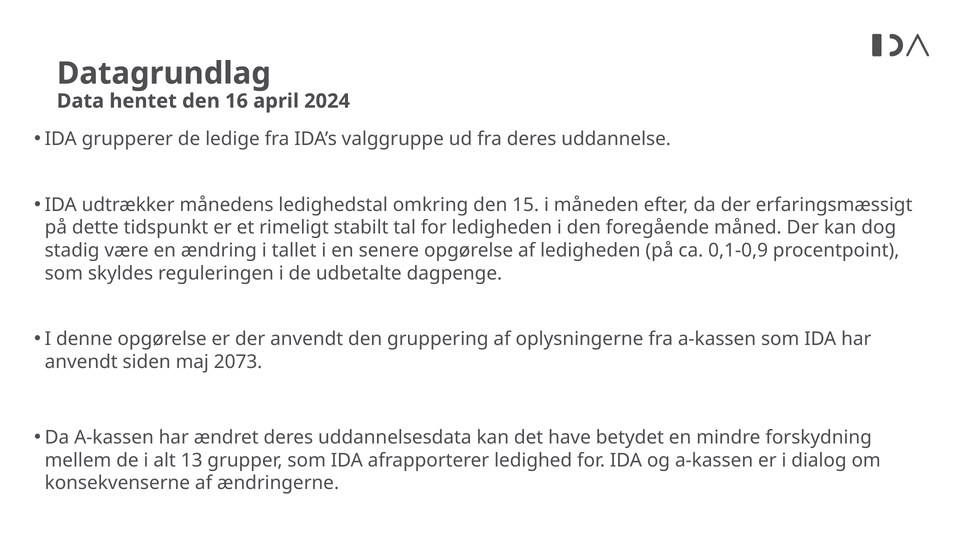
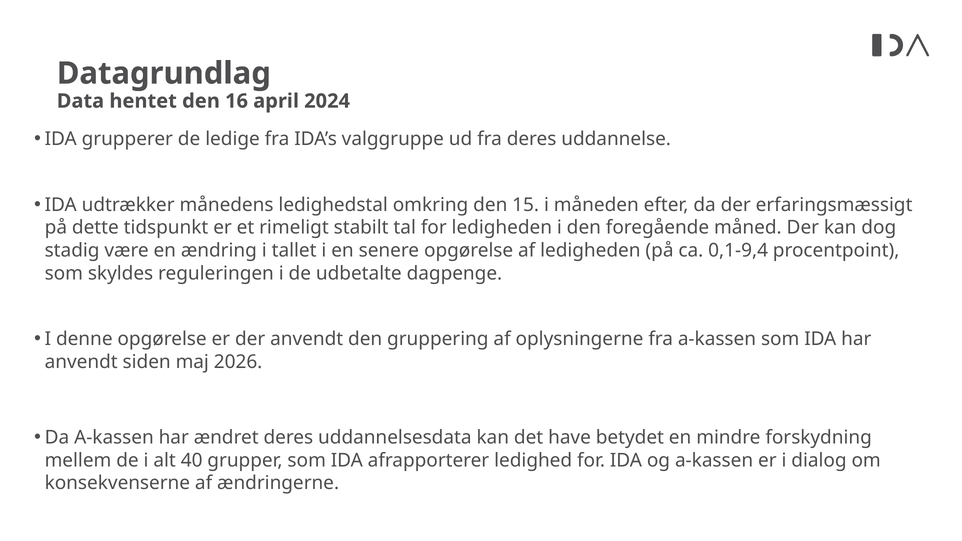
0,1-0,9: 0,1-0,9 -> 0,1-9,4 (738, 251)
2073: 2073 -> 2026 (238, 362)
13: 13 -> 40 (192, 460)
